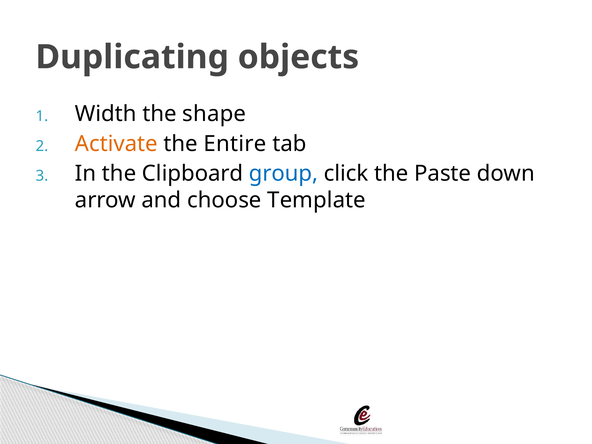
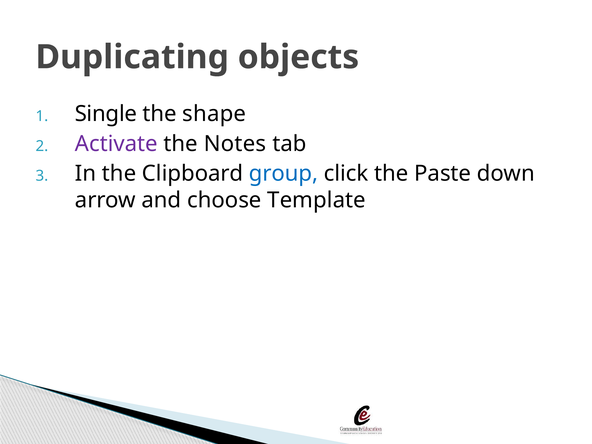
Width: Width -> Single (106, 114)
Activate colour: orange -> purple (116, 144)
Entire: Entire -> Notes (235, 144)
